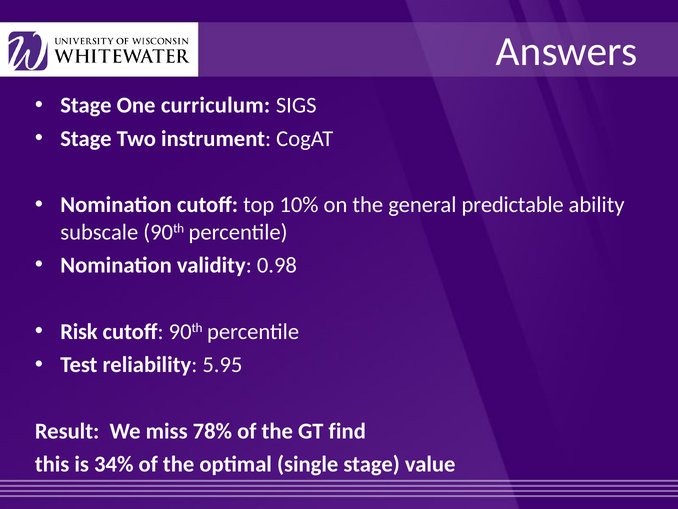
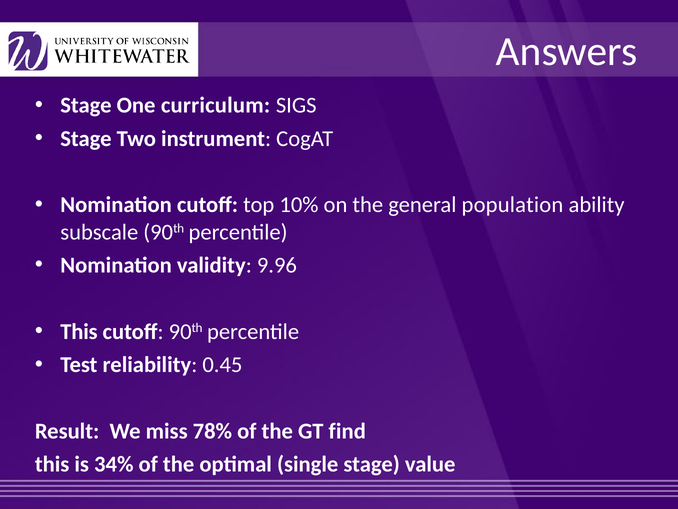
predictable: predictable -> population (512, 205)
0.98: 0.98 -> 9.96 (277, 265)
Risk: Risk -> This (79, 331)
5.95: 5.95 -> 0.45 (222, 364)
